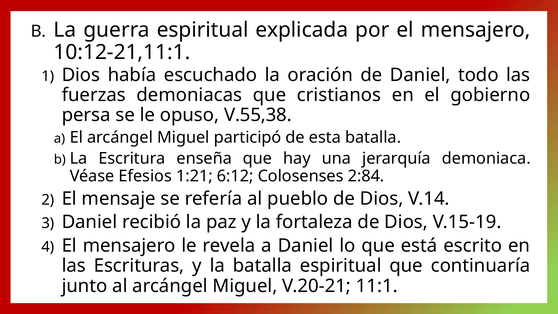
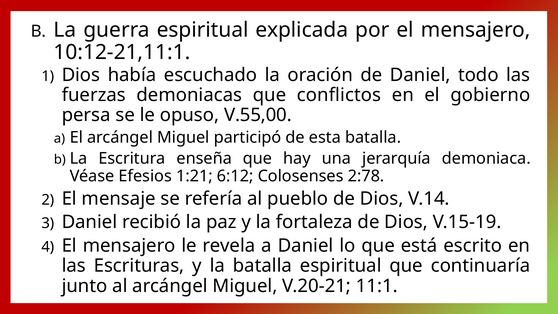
cristianos: cristianos -> conflictos (339, 95)
V.55,38: V.55,38 -> V.55,00 (258, 115)
2:84: 2:84 -> 2:78 (366, 176)
